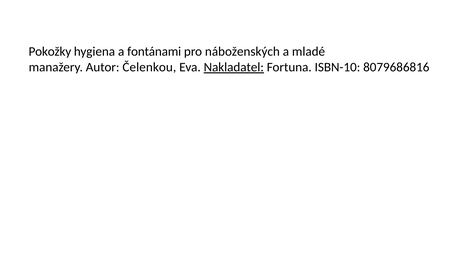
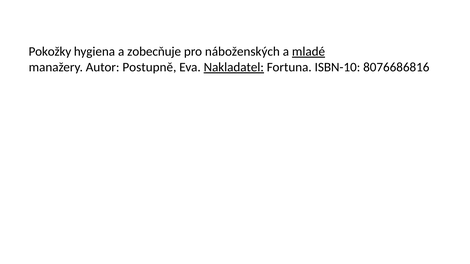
fontánami: fontánami -> zobecňuje (154, 52)
mladé underline: none -> present (309, 52)
Čelenkou: Čelenkou -> Postupně (149, 67)
8079686816: 8079686816 -> 8076686816 (396, 67)
